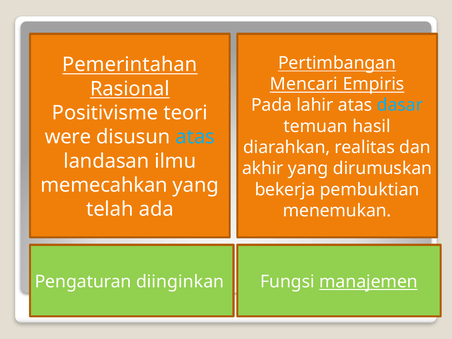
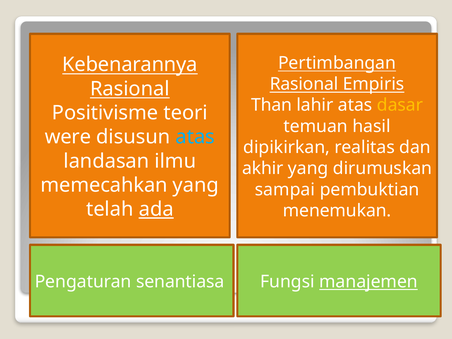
Pemerintahan: Pemerintahan -> Kebenarannya (130, 65)
Mencari: Mencari -> Rasional (304, 84)
Pada: Pada -> Than (272, 105)
dasar colour: light blue -> yellow (400, 105)
diarahkan: diarahkan -> dipikirkan (287, 147)
bekerja: bekerja -> sampai (285, 190)
ada underline: none -> present (156, 209)
diinginkan: diinginkan -> senantiasa (180, 282)
